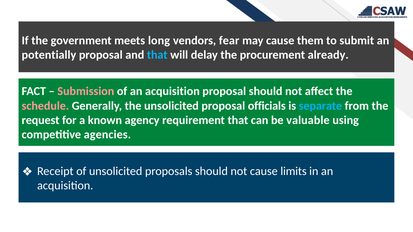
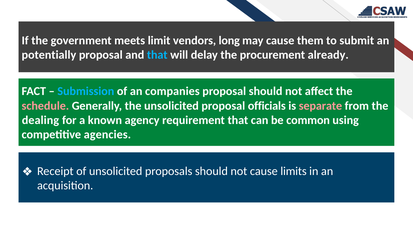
long: long -> limit (159, 41)
fear: fear -> long (229, 41)
Submission colour: pink -> light blue (86, 91)
of an acquisition: acquisition -> companies (172, 91)
separate colour: light blue -> pink (320, 106)
request: request -> dealing (40, 120)
valuable: valuable -> common (308, 120)
